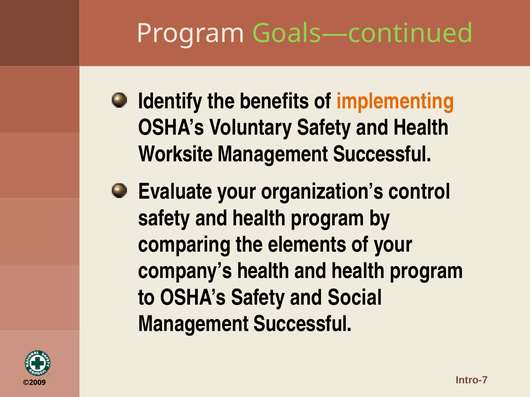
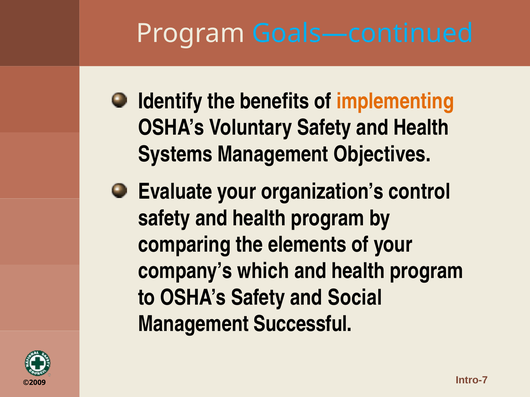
Goals—continued colour: light green -> light blue (363, 34)
Worksite: Worksite -> Systems (175, 154)
Successful: Successful -> Objectives (382, 154)
company’s health: health -> which (263, 271)
